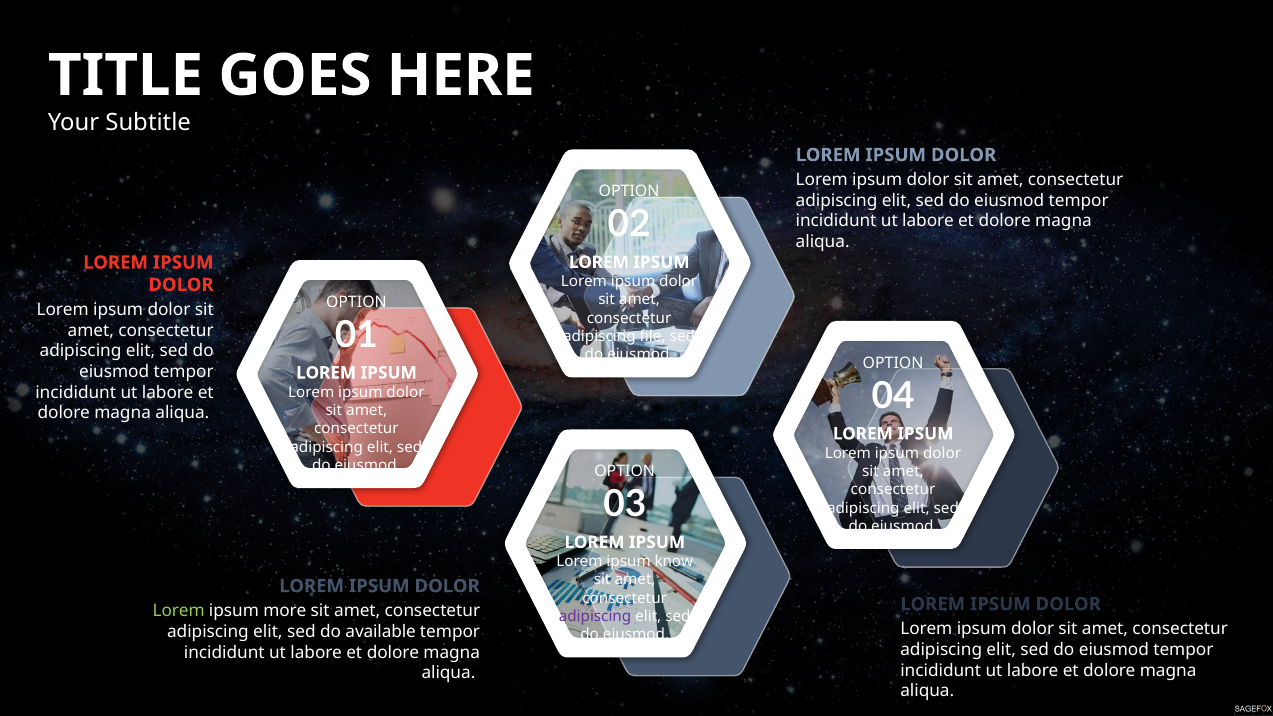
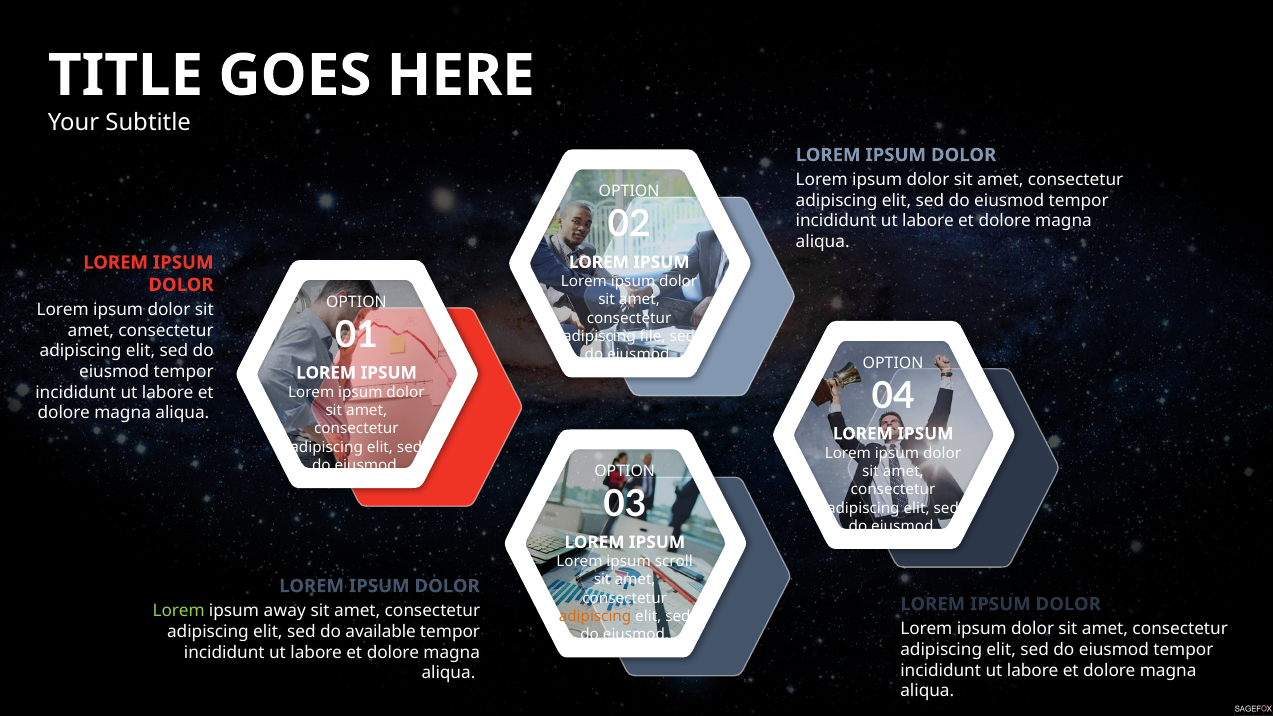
know: know -> scroll (674, 562)
more: more -> away (285, 611)
adipiscing colour: purple -> orange (595, 617)
